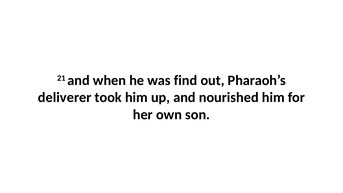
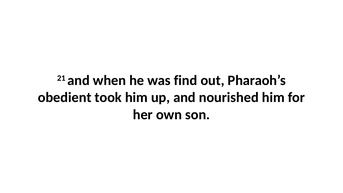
deliverer: deliverer -> obedient (65, 97)
